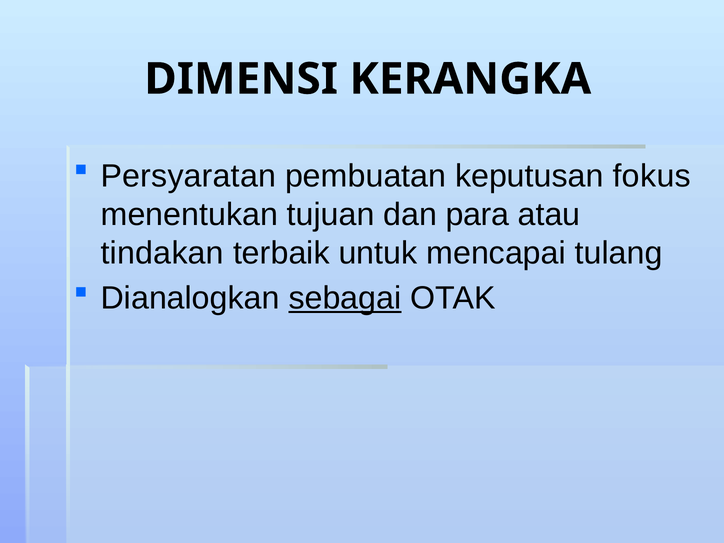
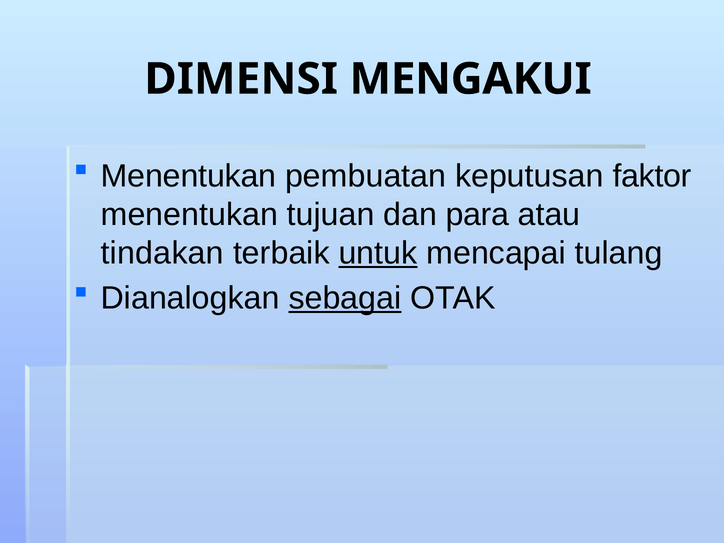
KERANGKA: KERANGKA -> MENGAKUI (471, 79)
Persyaratan: Persyaratan -> Menentukan (189, 176)
fokus: fokus -> faktor (652, 176)
untuk underline: none -> present (378, 253)
